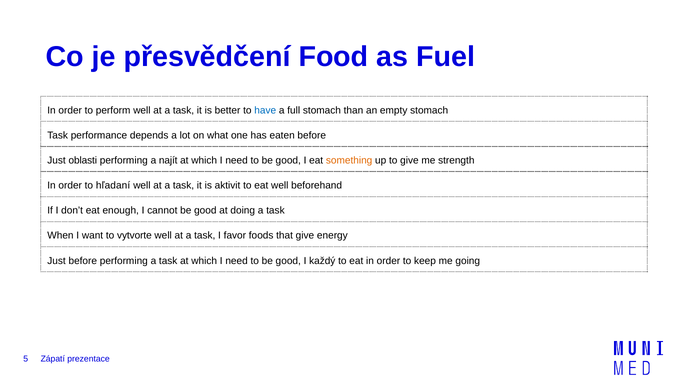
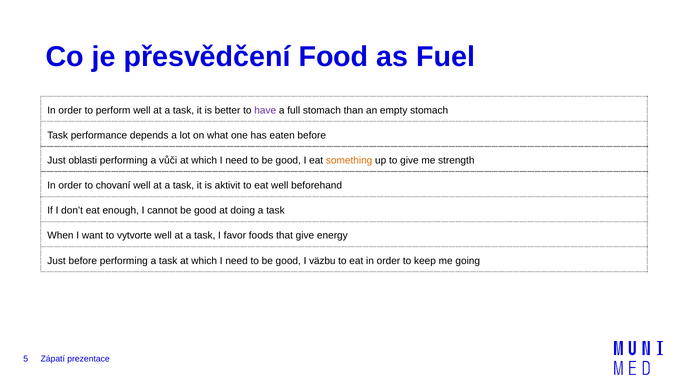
have colour: blue -> purple (265, 110)
najít: najít -> vůči (168, 160)
hľadaní: hľadaní -> chovaní (113, 186)
každý: každý -> väzbu (322, 261)
